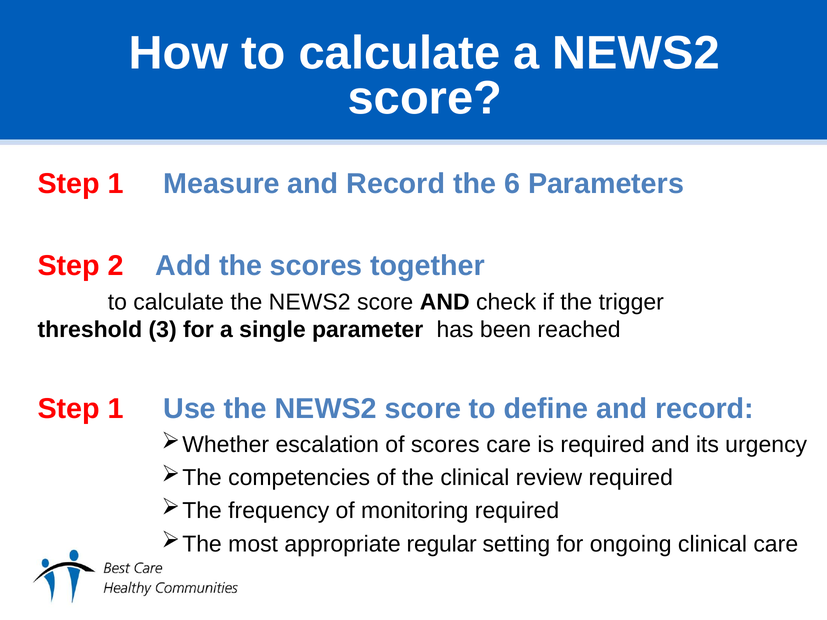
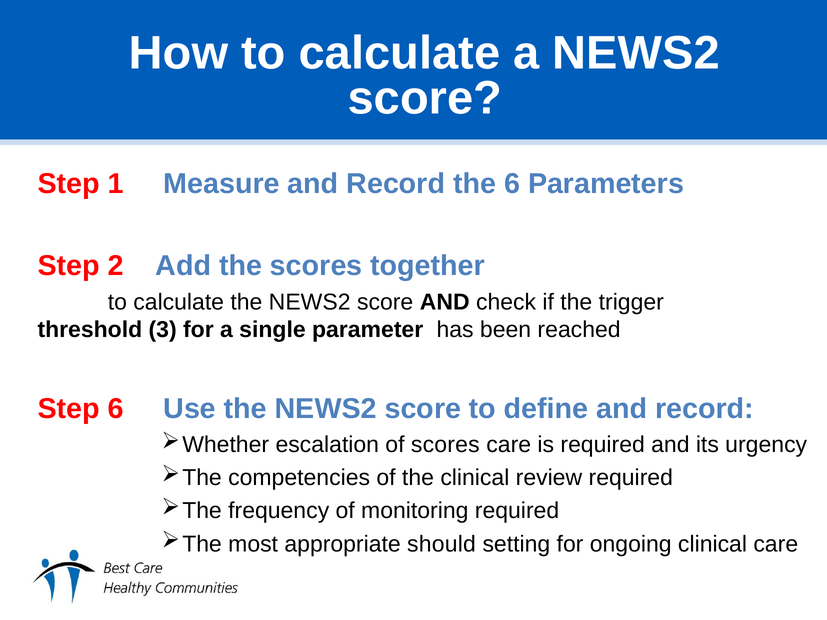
1: 1 -> 6 (116, 409)
regular: regular -> should (441, 544)
